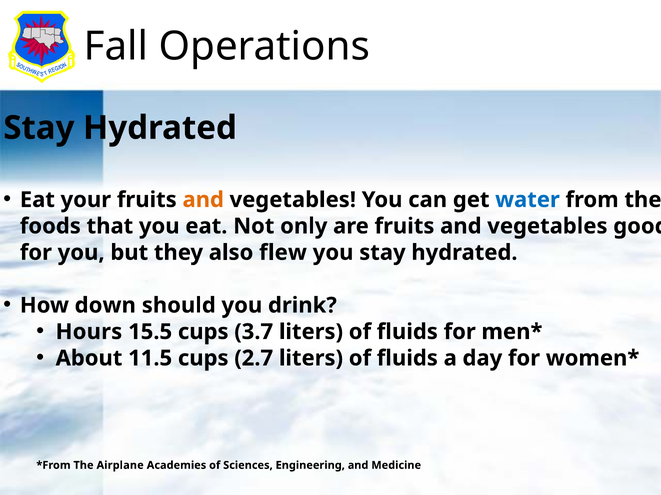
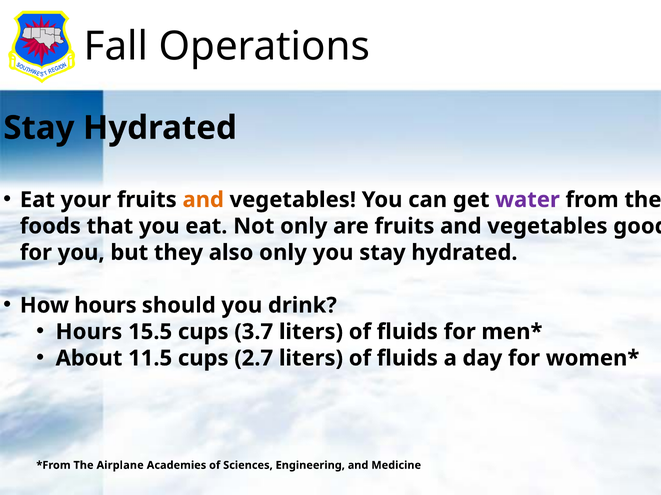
water colour: blue -> purple (527, 200)
also flew: flew -> only (283, 253)
How down: down -> hours (105, 306)
